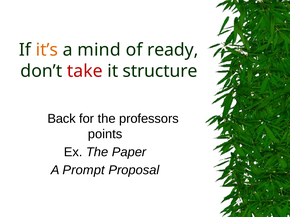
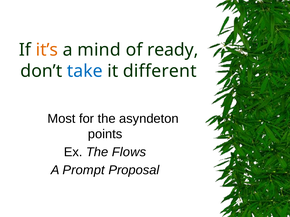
take colour: red -> blue (85, 71)
structure: structure -> different (160, 71)
Back: Back -> Most (61, 119)
professors: professors -> asyndeton (149, 119)
Paper: Paper -> Flows (129, 152)
